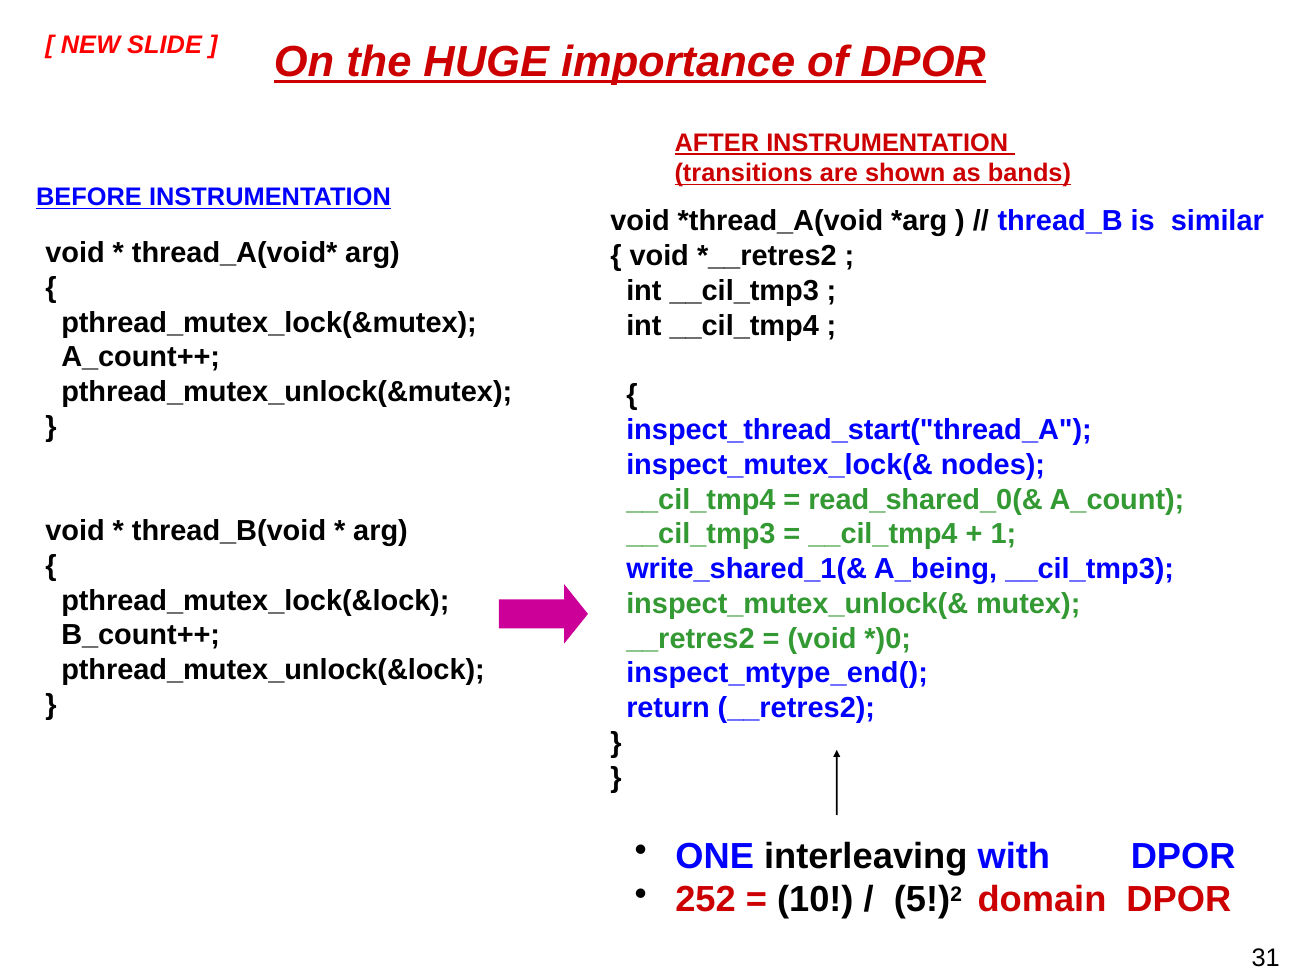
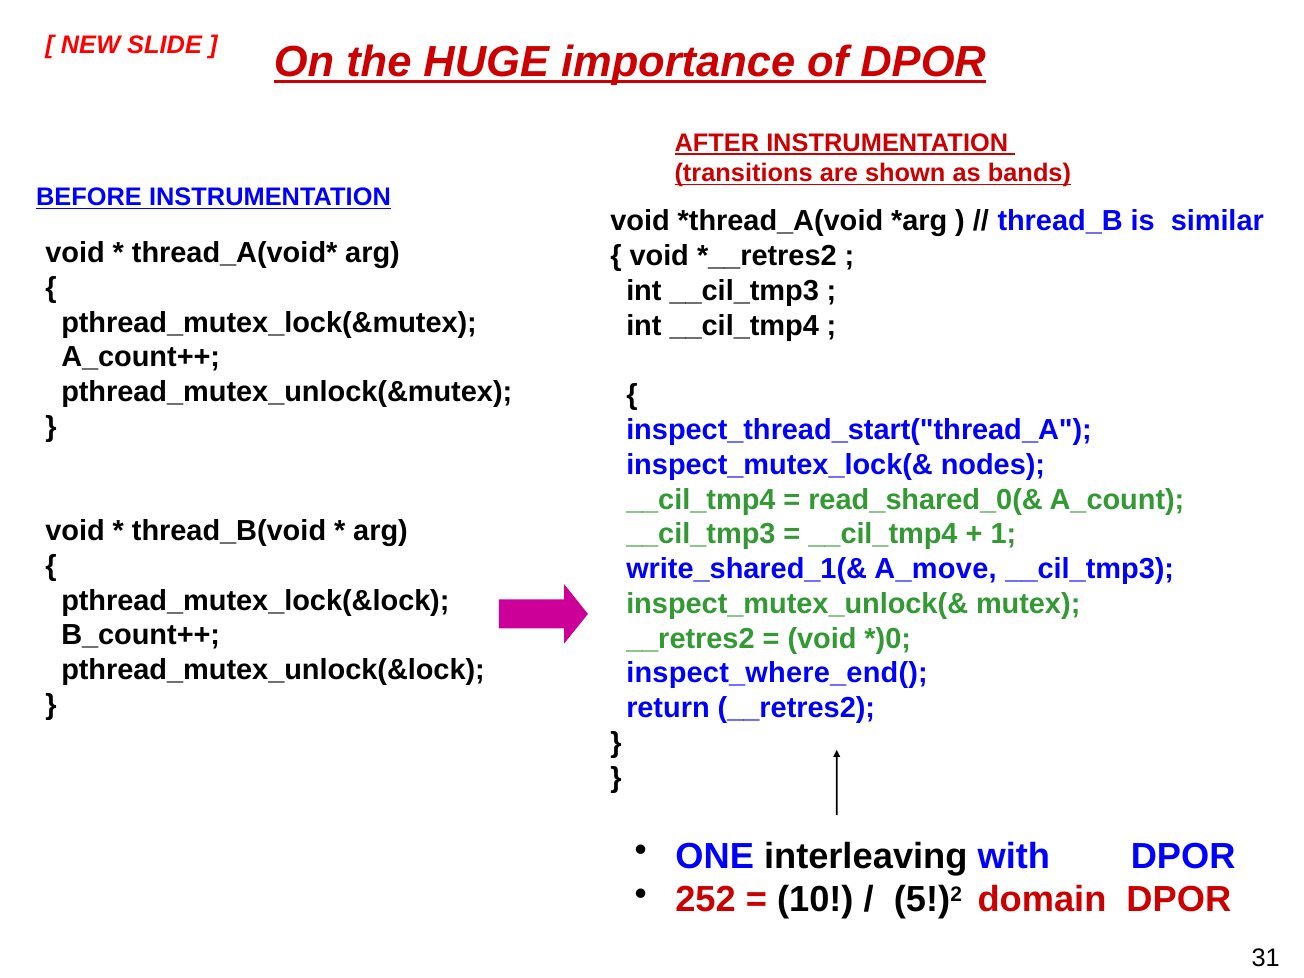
A_being: A_being -> A_move (936, 569)
inspect_mtype_end(: inspect_mtype_end( -> inspect_where_end( (777, 673)
